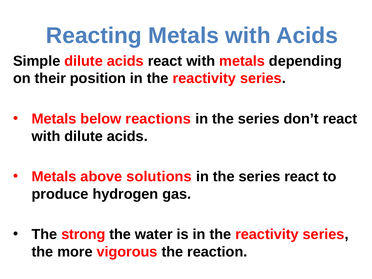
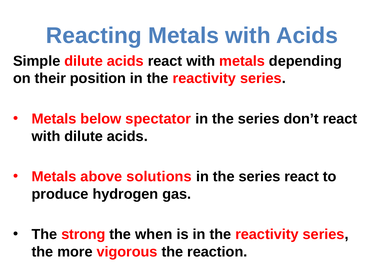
reactions: reactions -> spectator (158, 119)
water: water -> when (154, 234)
